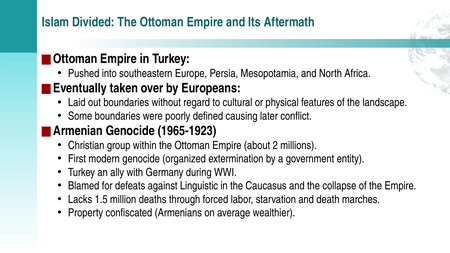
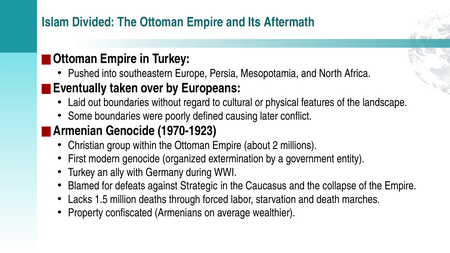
1965-1923: 1965-1923 -> 1970-1923 (187, 131)
Linguistic: Linguistic -> Strategic (199, 186)
